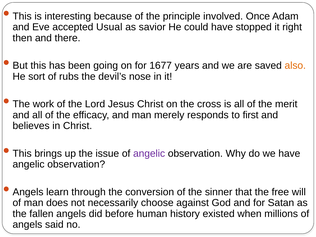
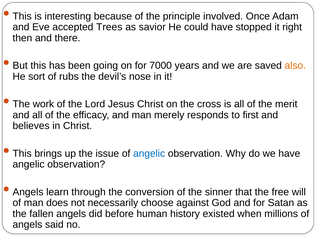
Usual: Usual -> Trees (109, 27)
1677: 1677 -> 7000 (161, 66)
angelic colour: purple -> blue (149, 153)
